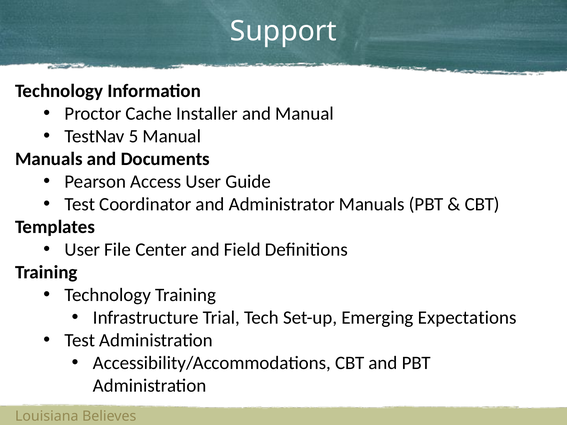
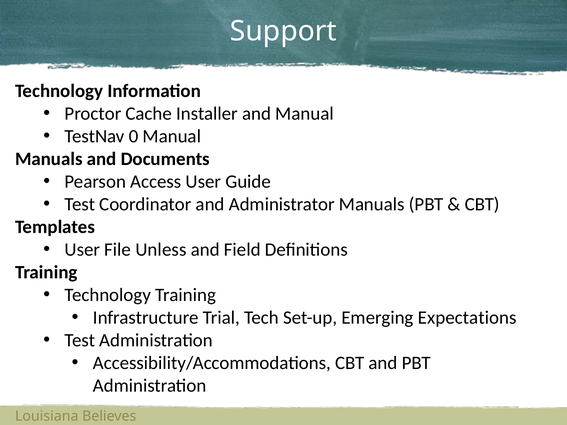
5: 5 -> 0 (134, 136)
Center: Center -> Unless (161, 250)
